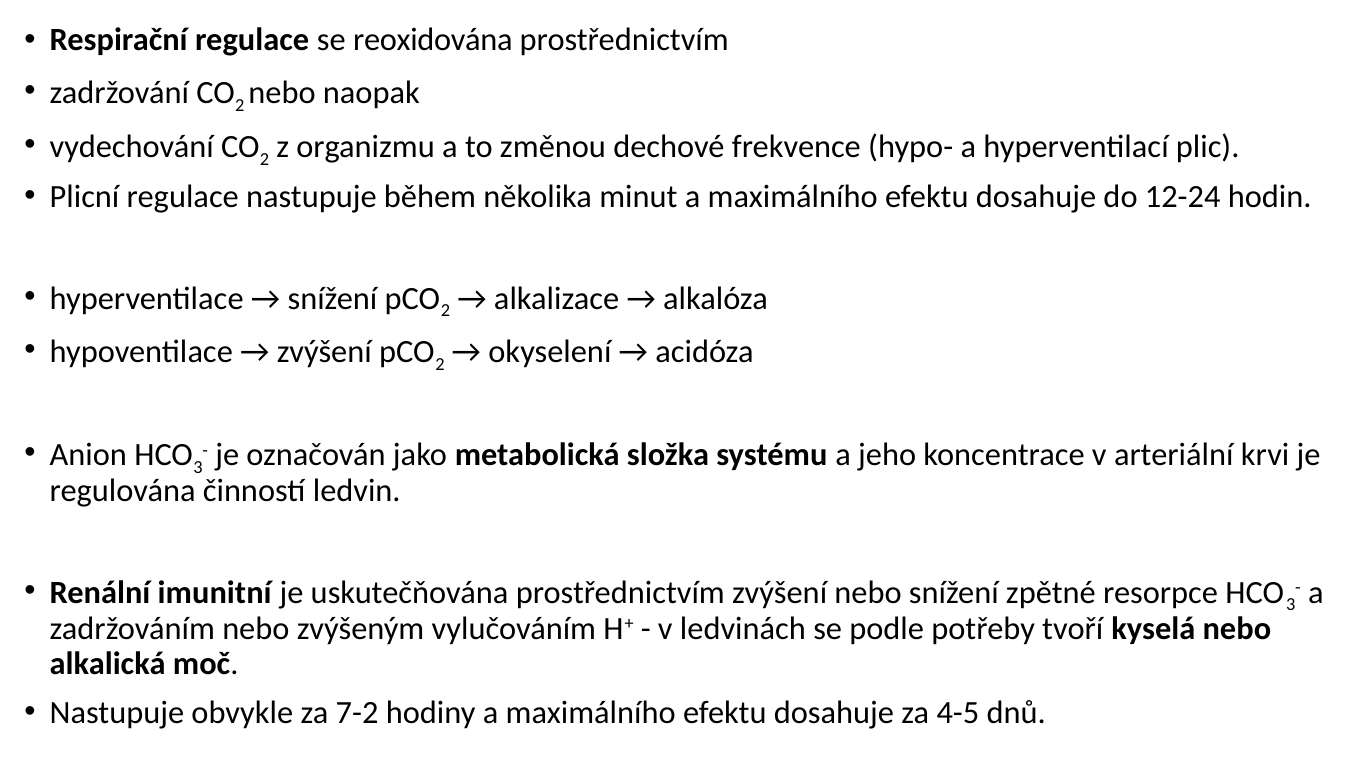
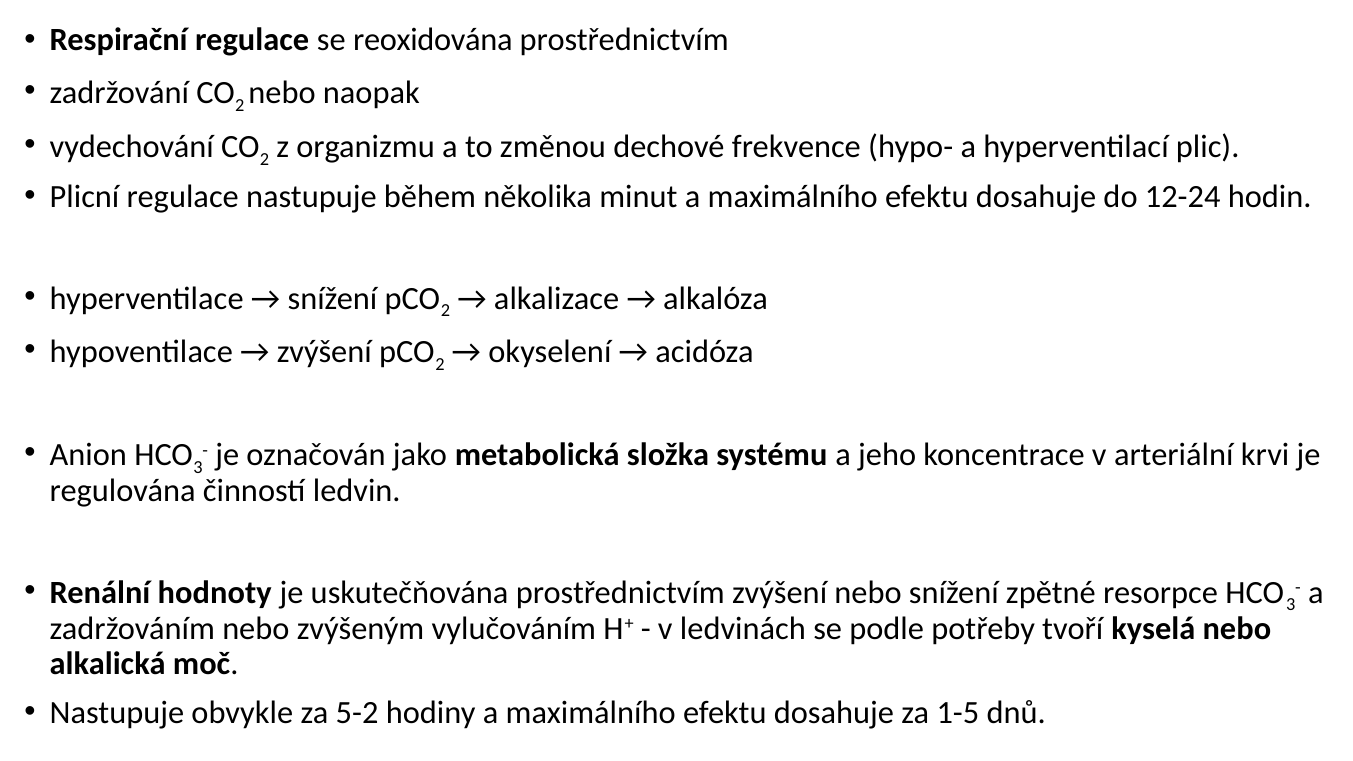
imunitní: imunitní -> hodnoty (215, 592)
7-2: 7-2 -> 5-2 (357, 712)
4-5: 4-5 -> 1-5 (958, 712)
